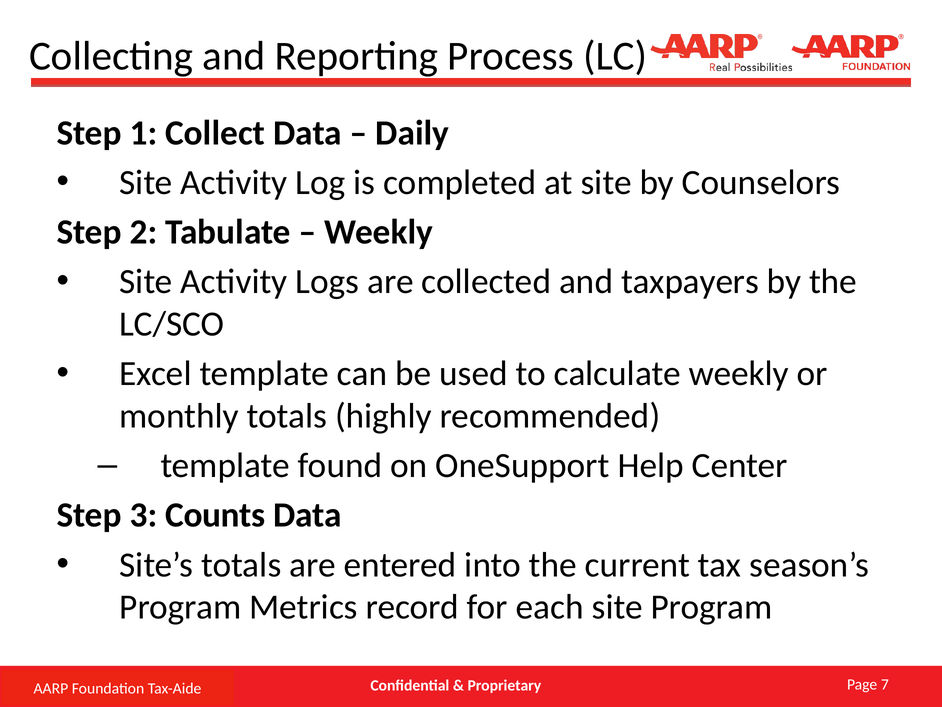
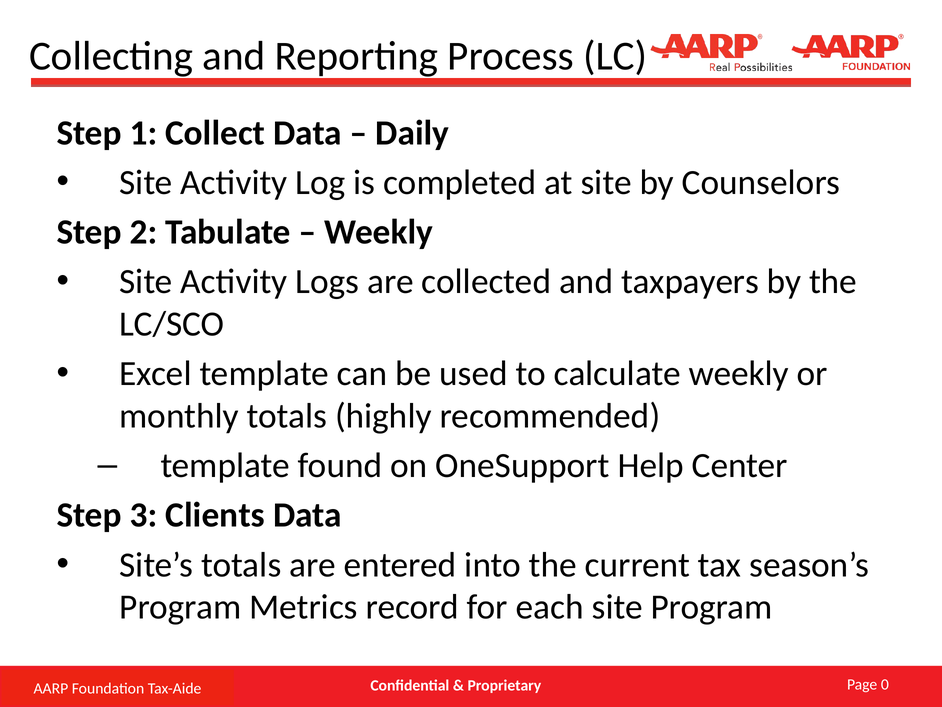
Counts: Counts -> Clients (215, 515)
7: 7 -> 0 (885, 684)
